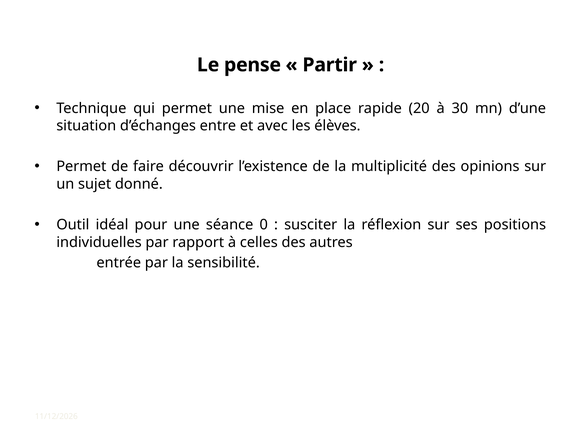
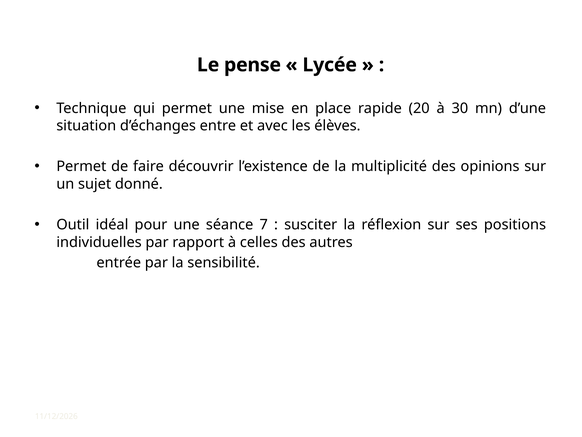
Partir: Partir -> Lycée (330, 65)
0: 0 -> 7 (264, 225)
